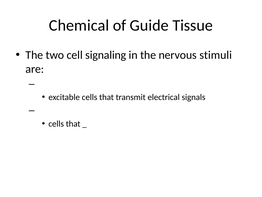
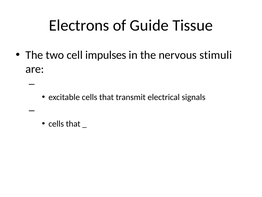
Chemical: Chemical -> Electrons (79, 25)
signaling: signaling -> impulses (106, 55)
